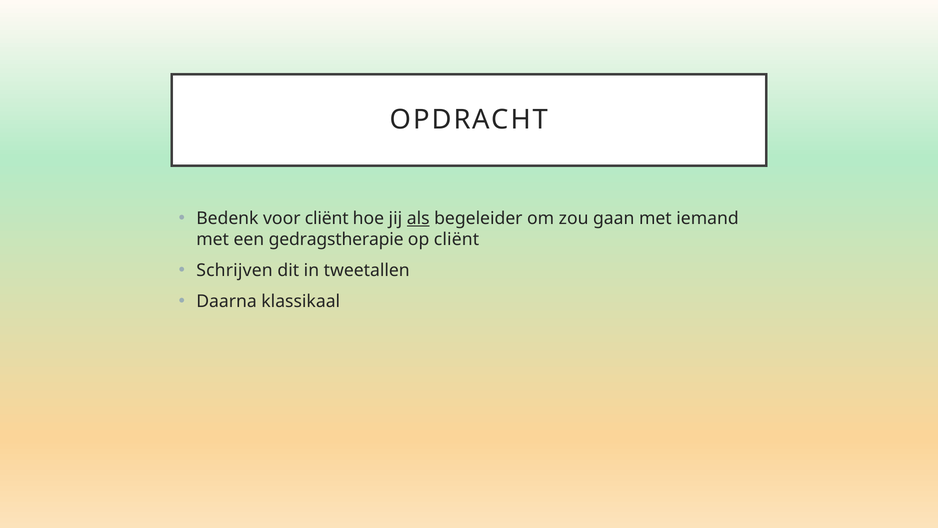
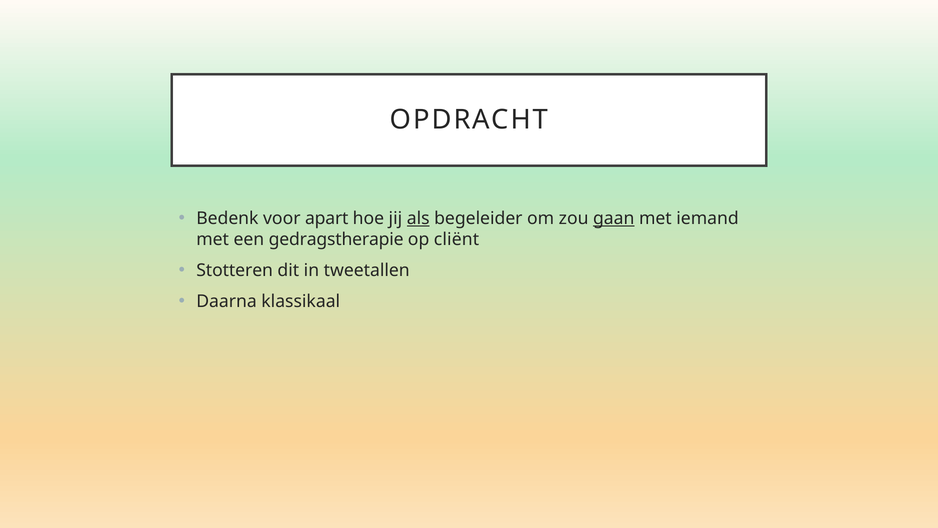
voor cliënt: cliënt -> apart (327, 218)
gaan underline: none -> present (614, 218)
Schrijven: Schrijven -> Stotteren (235, 270)
